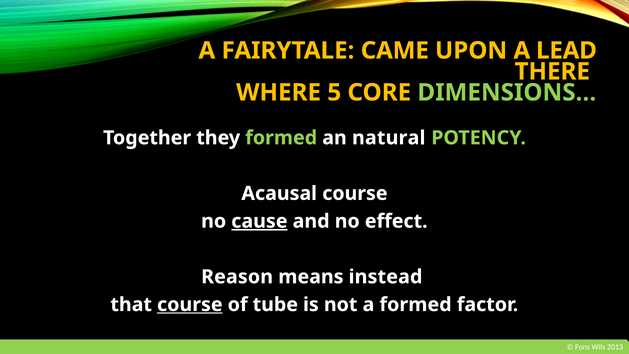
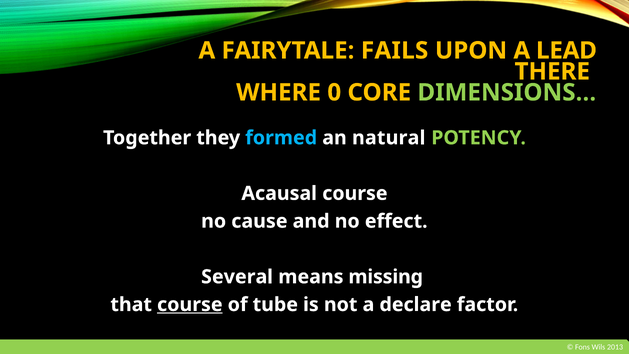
CAME: CAME -> FAILS (395, 51)
5: 5 -> 0 (334, 92)
formed colour: light green -> light blue (281, 138)
cause underline: present -> none (259, 221)
Reason: Reason -> Several (237, 277)
instead: instead -> missing (386, 277)
a formed: formed -> declare (416, 304)
